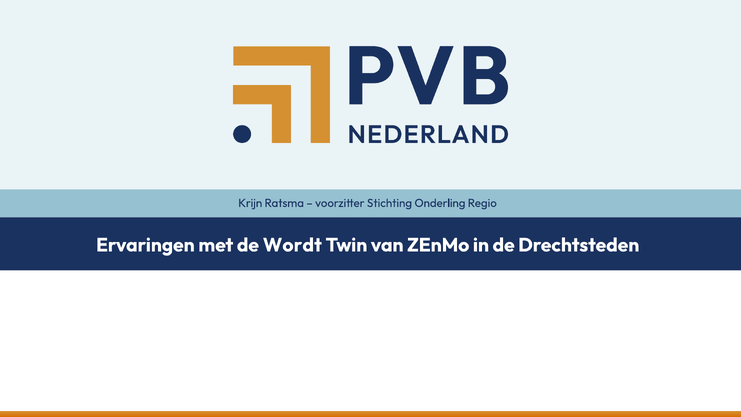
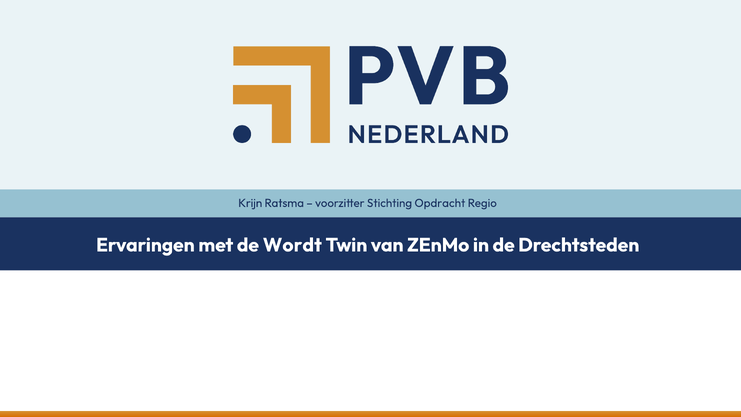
Onderling: Onderling -> Opdracht (440, 203)
